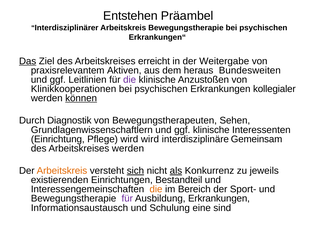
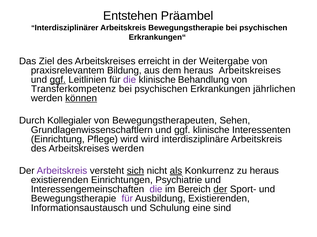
Das underline: present -> none (28, 61)
Aktiven: Aktiven -> Bildung (124, 71)
heraus Bundesweiten: Bundesweiten -> Arbeitskreises (250, 71)
ggf underline: none -> present (58, 80)
Anzustoßen: Anzustoßen -> Behandlung (203, 80)
Klinikkooperationen: Klinikkooperationen -> Transferkompetenz (74, 89)
kollegialer: kollegialer -> jährlichen (274, 89)
Diagnostik: Diagnostik -> Kollegialer (69, 121)
interdisziplinäre Gemeinsam: Gemeinsam -> Arbeitskreis (257, 140)
Arbeitskreis colour: orange -> purple (62, 171)
zu jeweils: jeweils -> heraus (264, 171)
Bestandteil: Bestandteil -> Psychiatrie (179, 181)
die colour: orange -> purple (156, 190)
der underline: none -> present (220, 190)
Ausbildung Erkrankungen: Erkrankungen -> Existierenden (219, 199)
